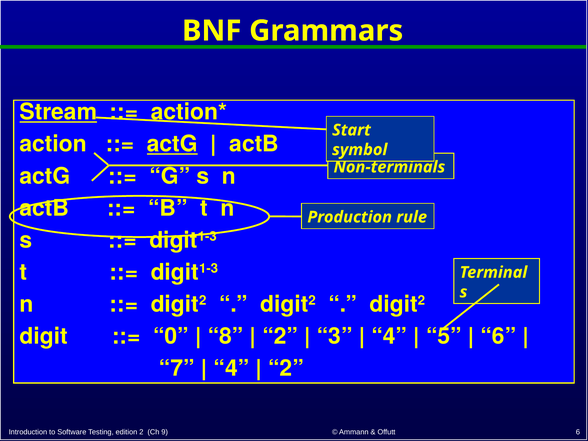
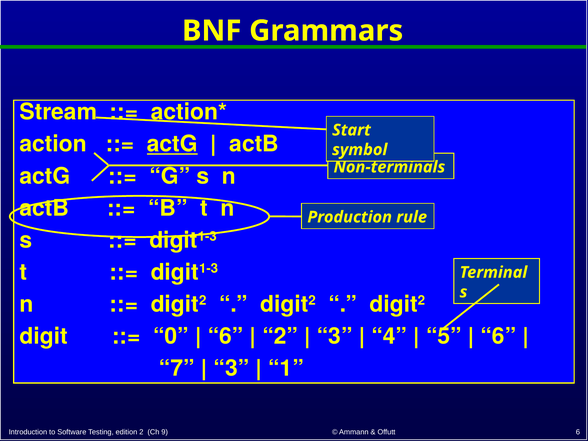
Stream underline: present -> none (58, 112)
8: 8 -> 6 (226, 336)
4: 4 -> 3 (231, 368)
2: 2 -> 1 (286, 368)
